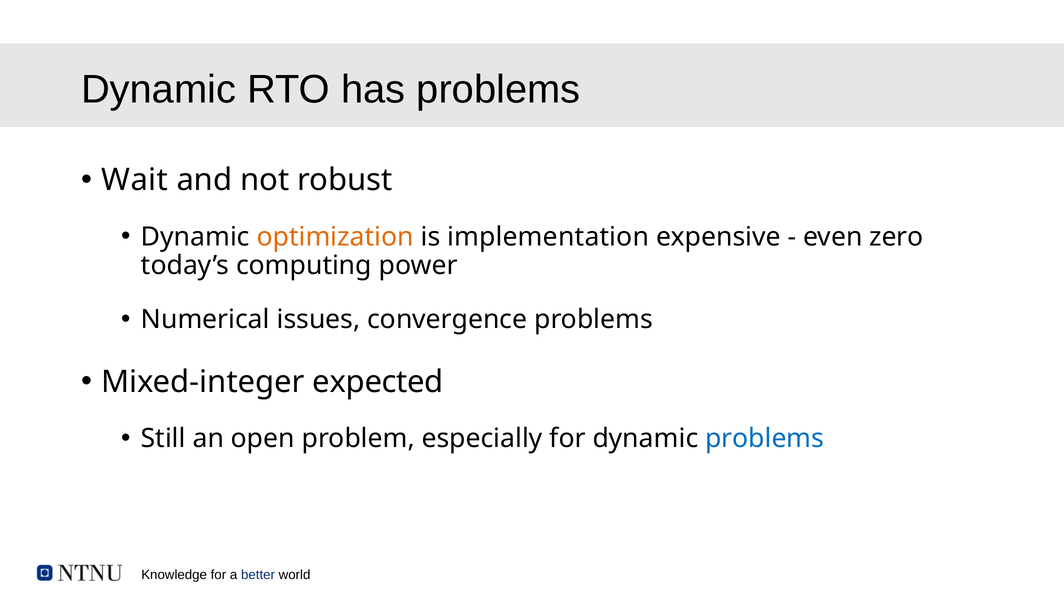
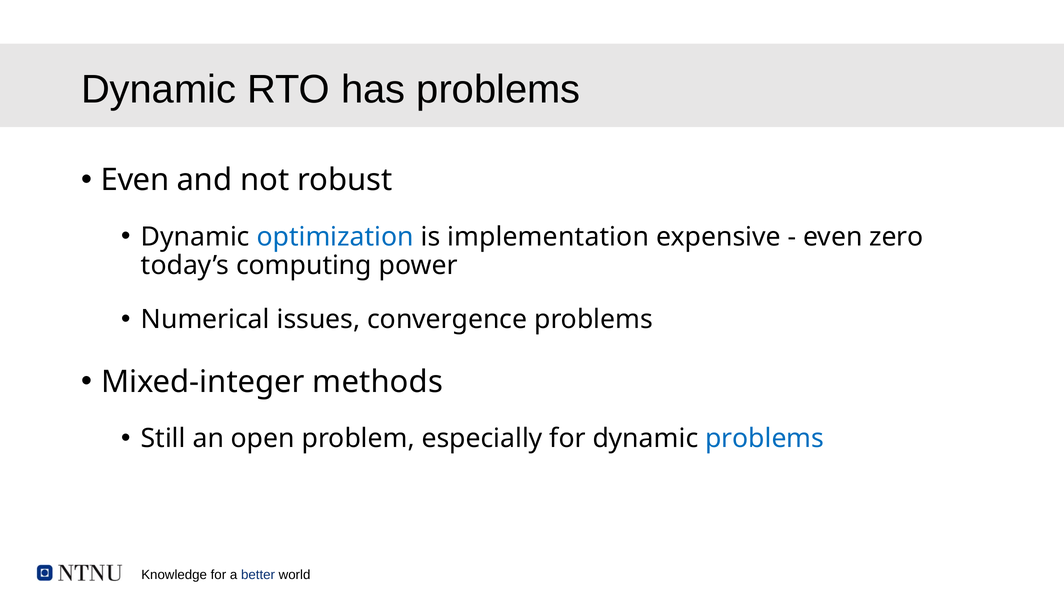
Wait: Wait -> Even (135, 180)
optimization colour: orange -> blue (335, 237)
expected: expected -> methods (378, 382)
